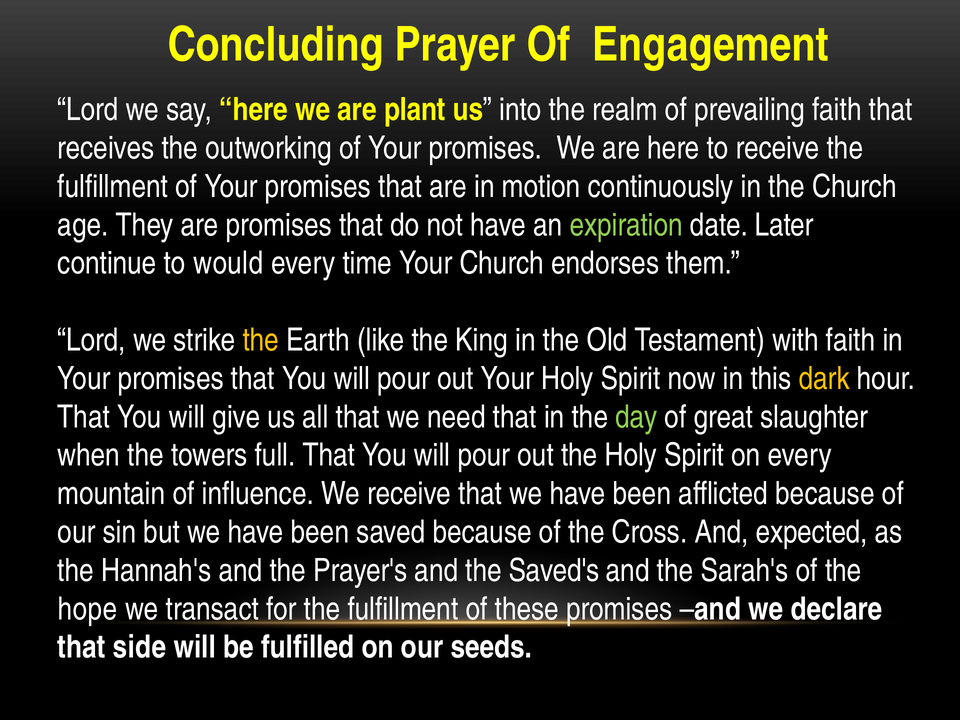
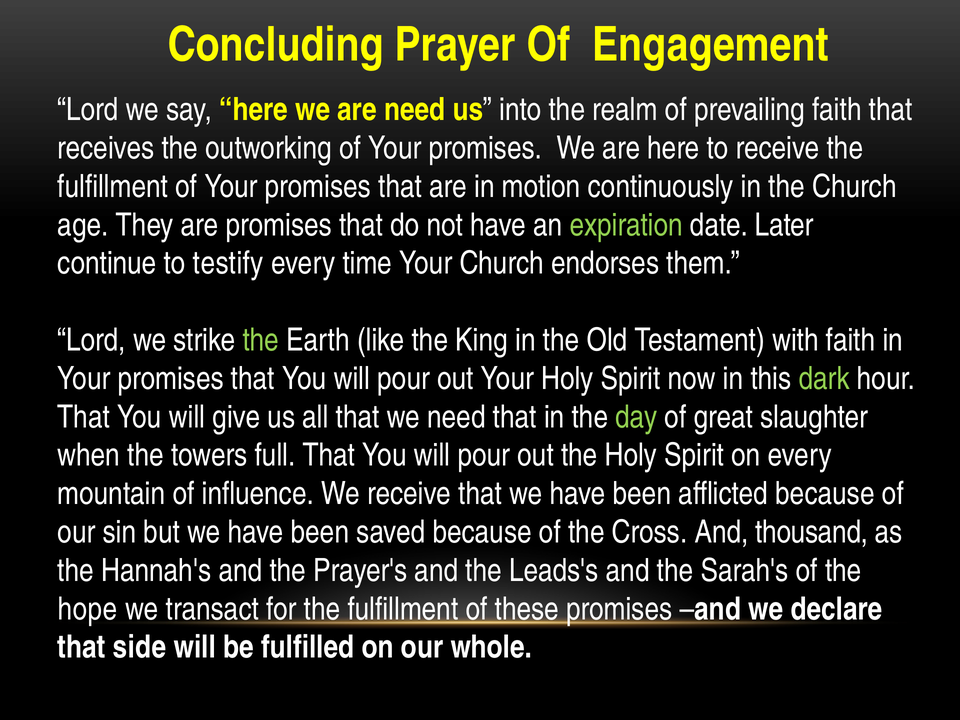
are plant: plant -> need (415, 110)
would: would -> testify (228, 263)
the colour: yellow -> light green (261, 340)
dark colour: yellow -> light green (824, 379)
expected: expected -> thousand (812, 532)
Saved's: Saved's -> Leads's (554, 571)
seeds: seeds -> whole (491, 647)
